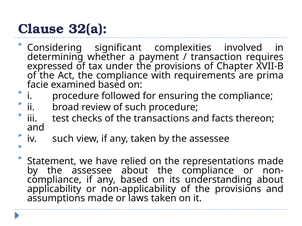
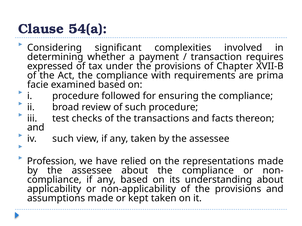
32(a: 32(a -> 54(a (88, 29)
Statement: Statement -> Profession (52, 162)
laws: laws -> kept (138, 199)
